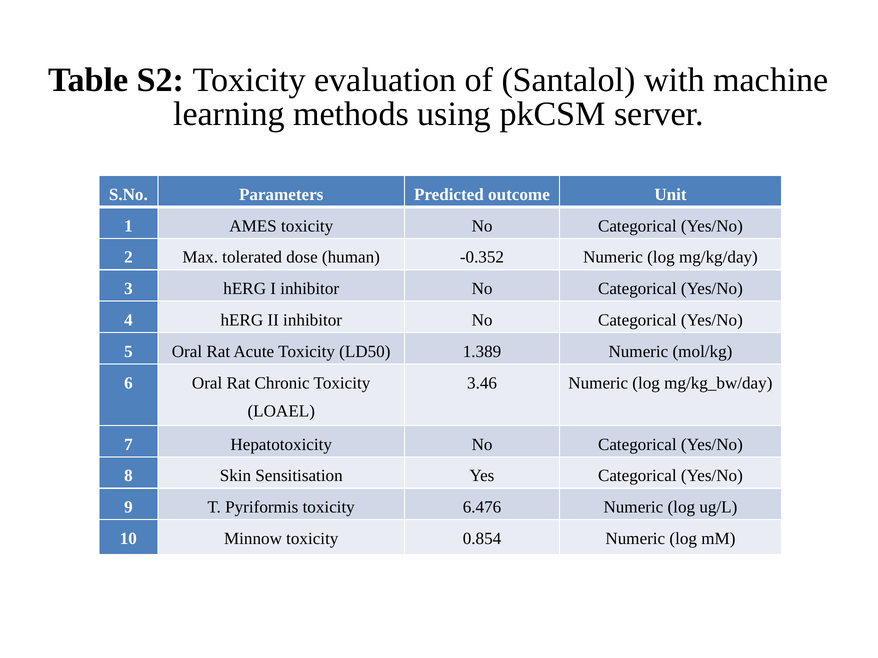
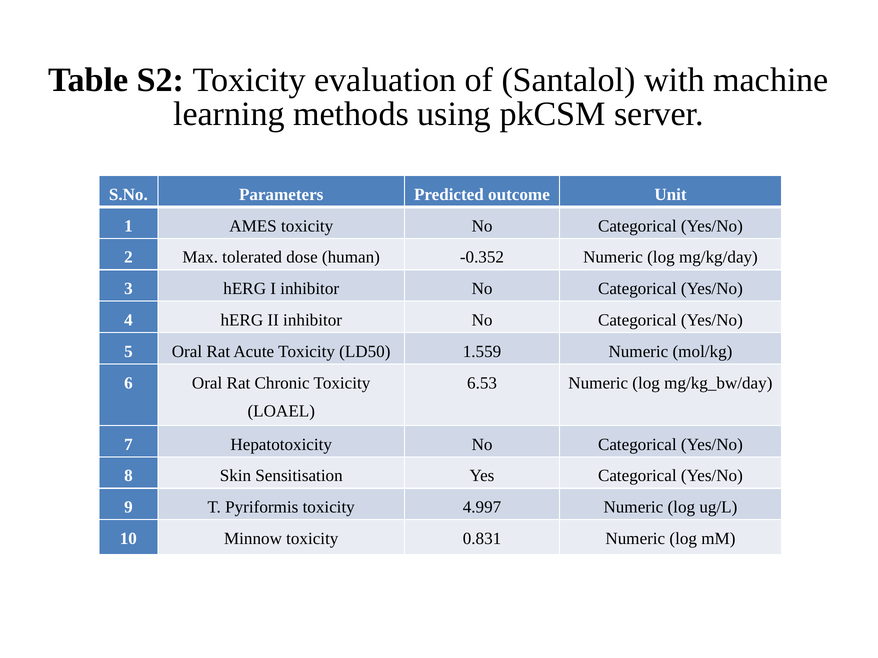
1.389: 1.389 -> 1.559 (482, 352)
3.46: 3.46 -> 6.53 (482, 383)
6.476: 6.476 -> 4.997 (482, 508)
0.854: 0.854 -> 0.831 (482, 539)
